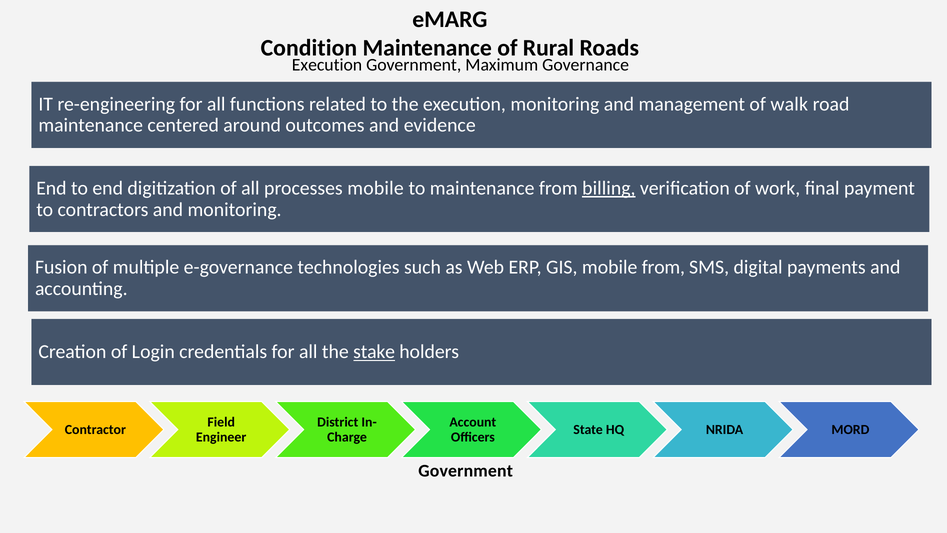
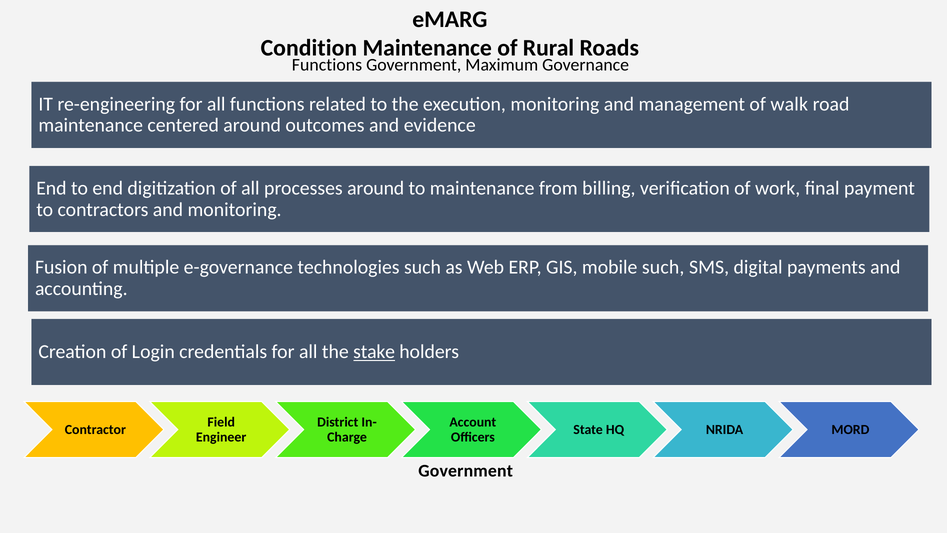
Execution: Execution -> Functions (327, 65)
processes mobile: mobile -> around (376, 188)
billing underline: present -> none (609, 188)
mobile from: from -> such (663, 267)
